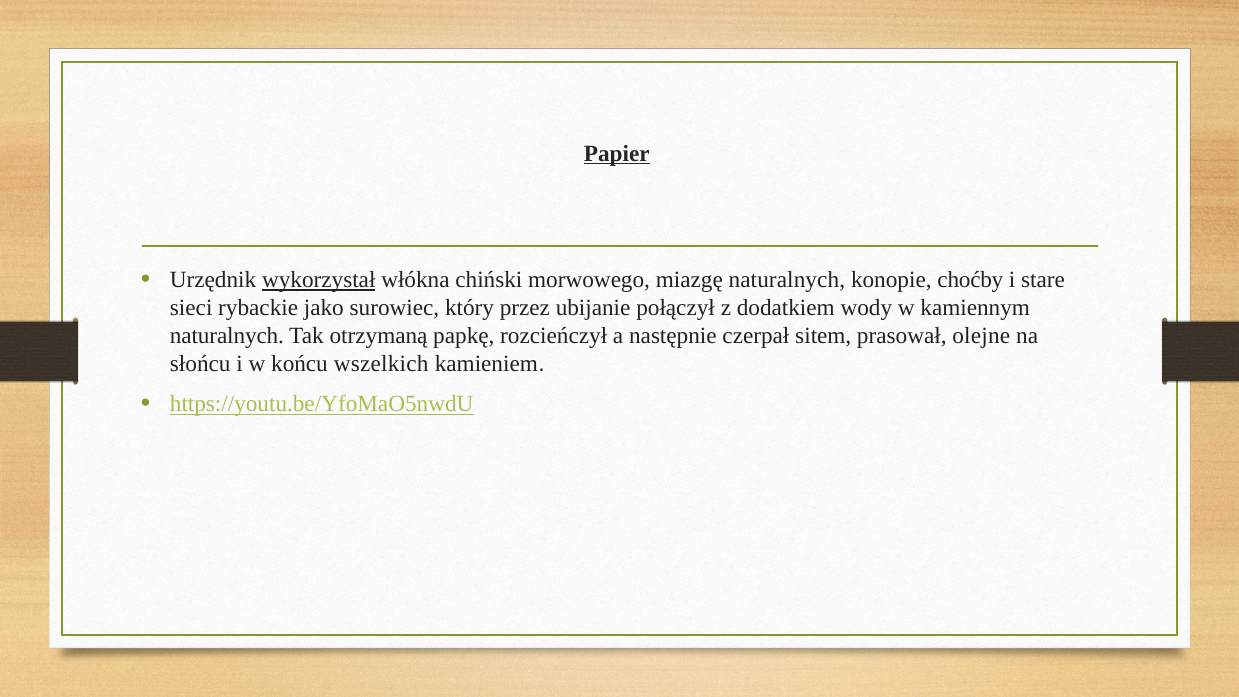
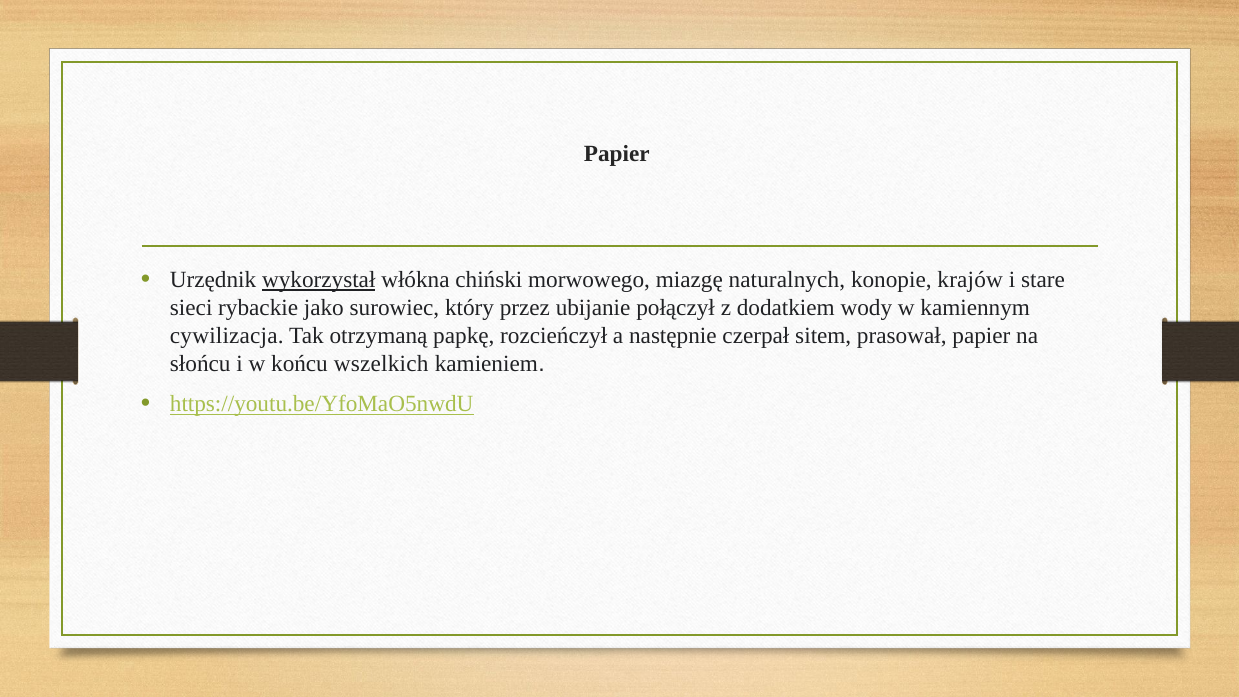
Papier underline: present -> none (617, 154)
choćby: choćby -> krajów (970, 280)
naturalnych: naturalnych -> cywilizacja (227, 336)
prasował olejne: olejne -> papier (981, 336)
